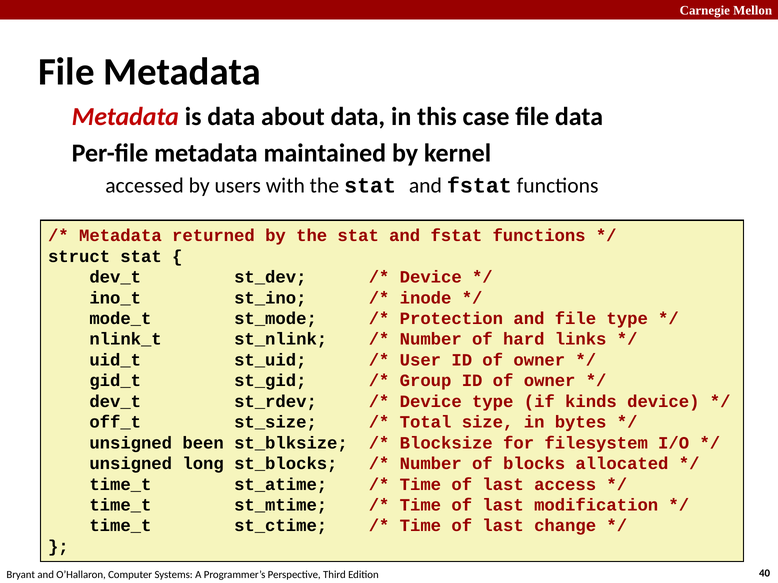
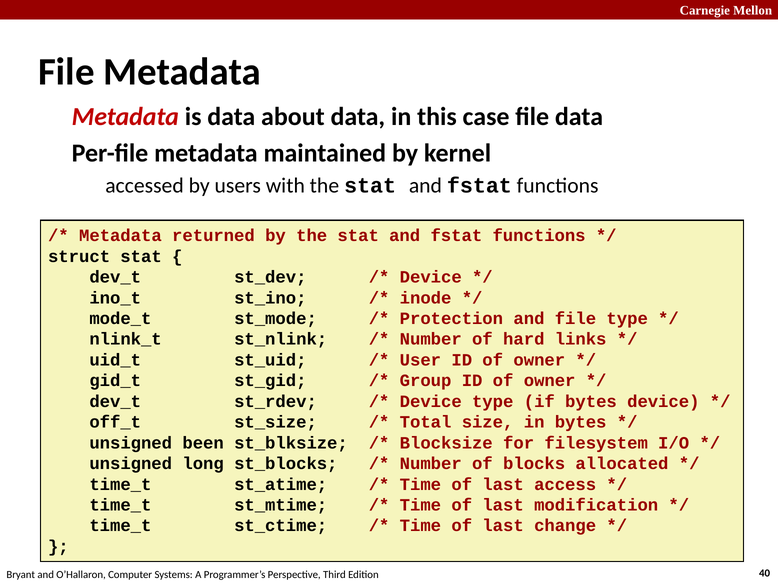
if kinds: kinds -> bytes (591, 402)
